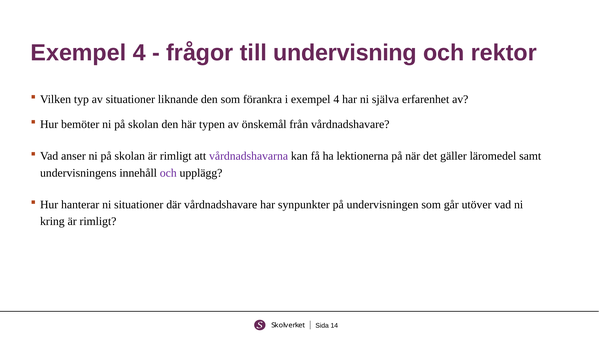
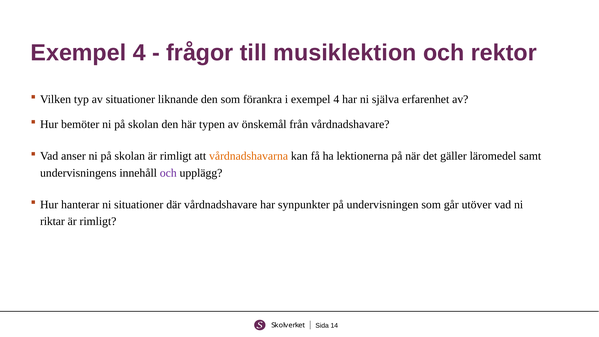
undervisning: undervisning -> musiklektion (345, 53)
vårdnadshavarna colour: purple -> orange (249, 156)
kring: kring -> riktar (52, 221)
